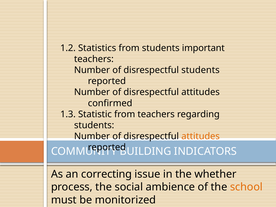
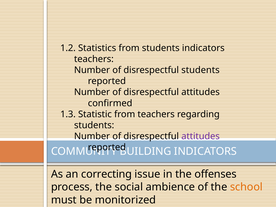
students important: important -> indicators (203, 48)
attitudes colour: orange -> purple (201, 136)
whether: whether -> offenses (216, 174)
